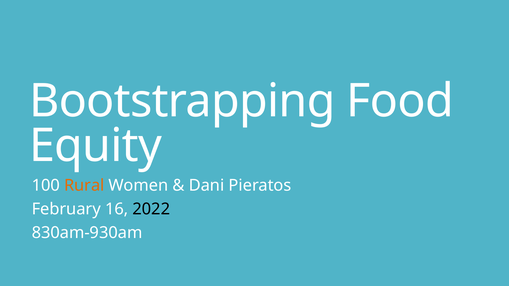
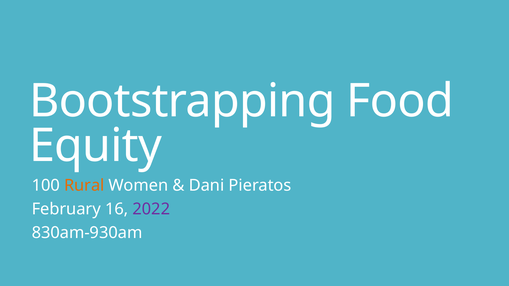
2022 colour: black -> purple (151, 209)
